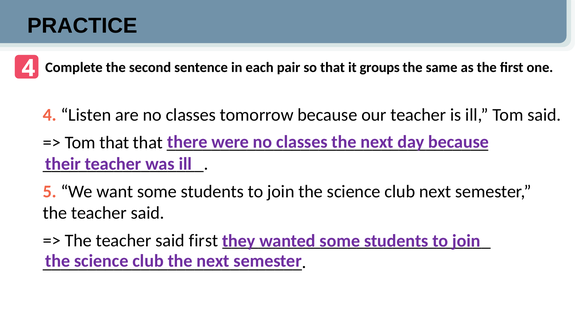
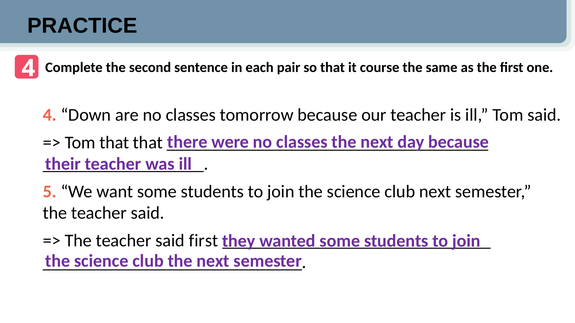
groups: groups -> course (380, 67)
Listen: Listen -> Down (86, 115)
